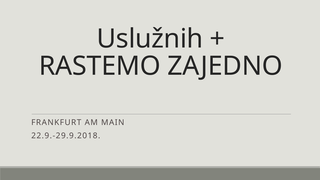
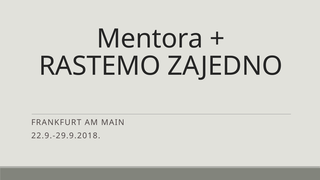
Uslužnih: Uslužnih -> Mentora (150, 39)
